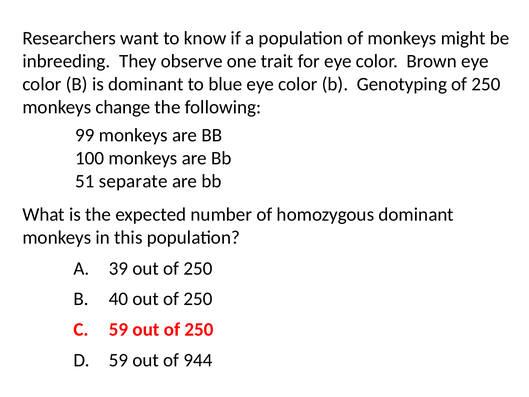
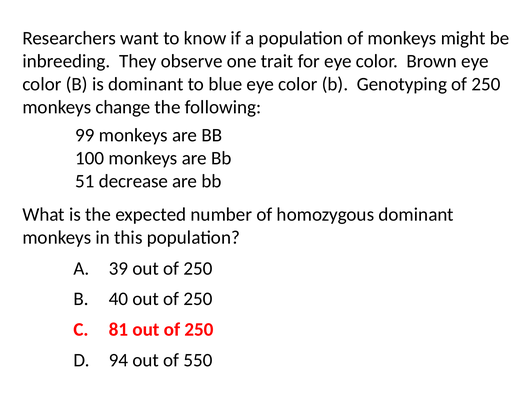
separate: separate -> decrease (133, 181)
59: 59 -> 81 (118, 329)
59: 59 -> 94 (118, 360)
944: 944 -> 550 (198, 360)
